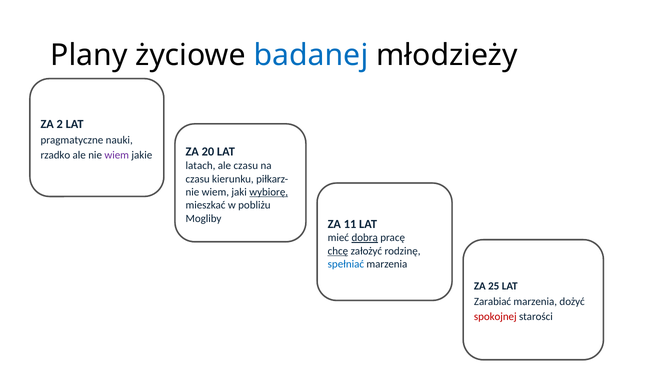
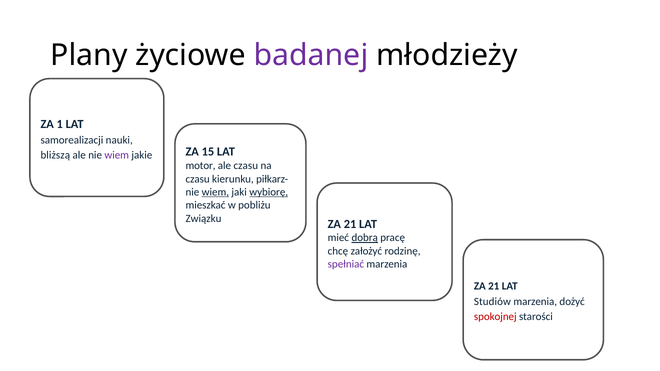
badanej colour: blue -> purple (311, 55)
2: 2 -> 1 (60, 124)
pragmatyczne: pragmatyczne -> samorealizacji (72, 140)
rzadko: rzadko -> bliższą (55, 155)
20: 20 -> 15 (208, 152)
latach: latach -> motor (201, 166)
wiem underline: none -> present (215, 192)
Mogliby: Mogliby -> Związku (203, 219)
11: 11 -> 21 (350, 224)
chcę underline: present -> none (338, 251)
spełniać colour: blue -> purple (346, 264)
25: 25 -> 21 (494, 286)
Zarabiać: Zarabiać -> Studiów (492, 302)
